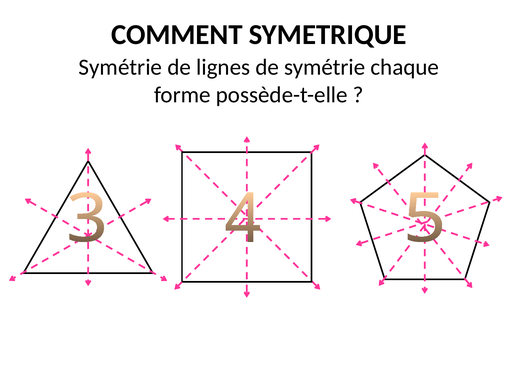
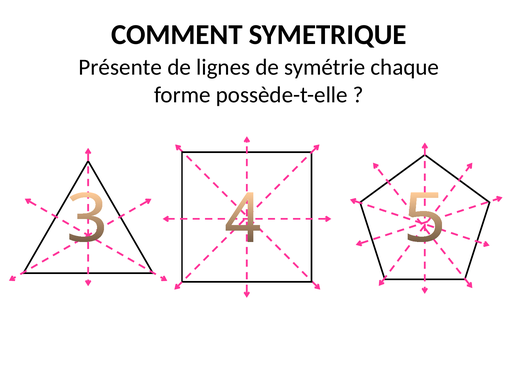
Symétrie: Symétrie -> Présente (120, 67)
